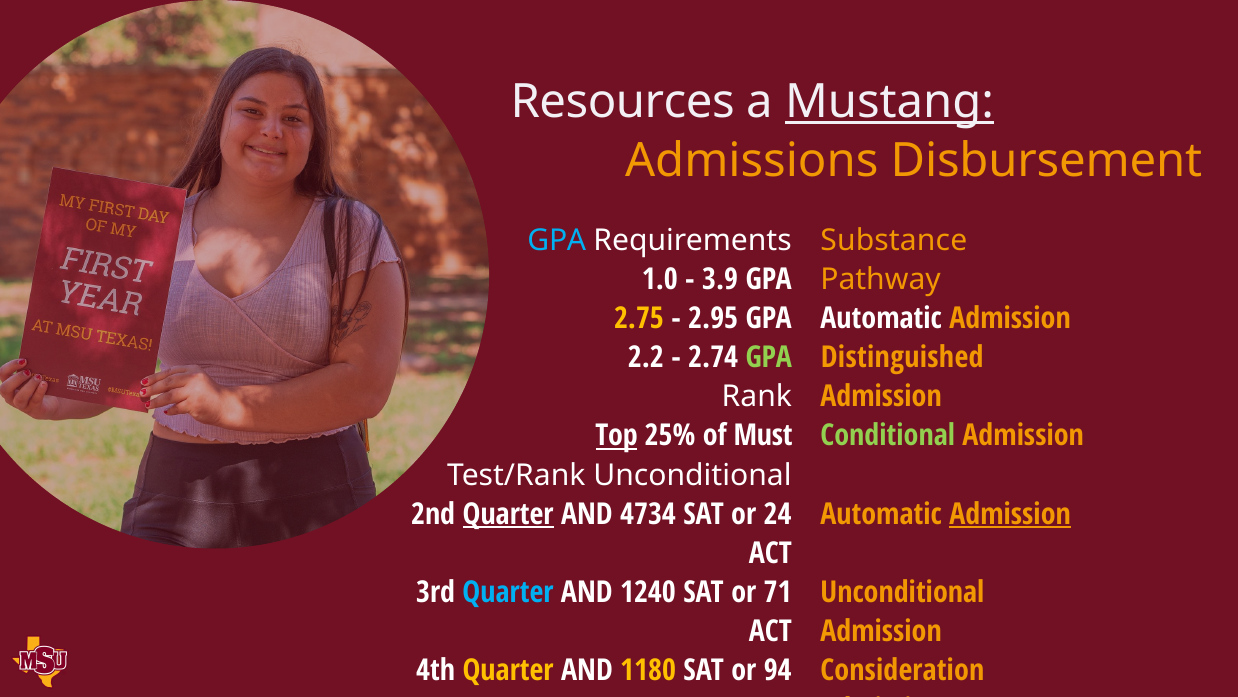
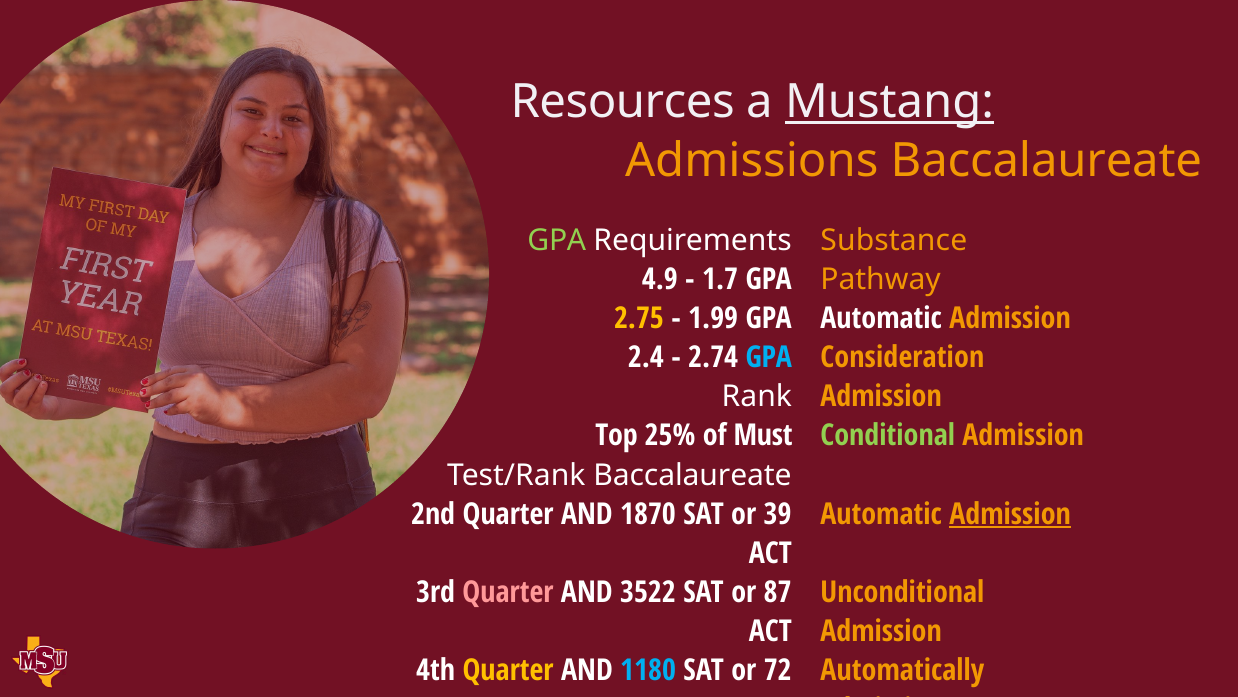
Admissions Disbursement: Disbursement -> Baccalaureate (1046, 160)
GPA colour: light blue -> light green (557, 240)
1.0: 1.0 -> 4.9 (660, 279)
3.9: 3.9 -> 1.7 (720, 279)
2.95: 2.95 -> 1.99 (713, 318)
2.2: 2.2 -> 2.4 (646, 357)
GPA colour: light green -> light blue (769, 357)
Distinguished: Distinguished -> Consideration (902, 357)
Top underline: present -> none (617, 436)
Test/Rank Unconditional: Unconditional -> Baccalaureate (693, 475)
Quarter underline: present -> none (508, 514)
4734: 4734 -> 1870 (648, 514)
24: 24 -> 39 (778, 514)
Quarter colour: light blue -> pink (508, 592)
1240: 1240 -> 3522 (648, 592)
71: 71 -> 87 (778, 592)
1180 colour: yellow -> light blue (648, 670)
94: 94 -> 72 (778, 670)
Consideration: Consideration -> Automatically (902, 670)
